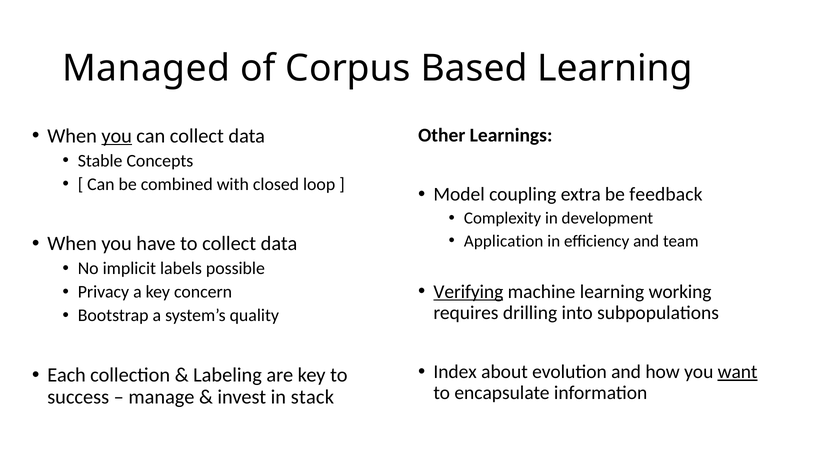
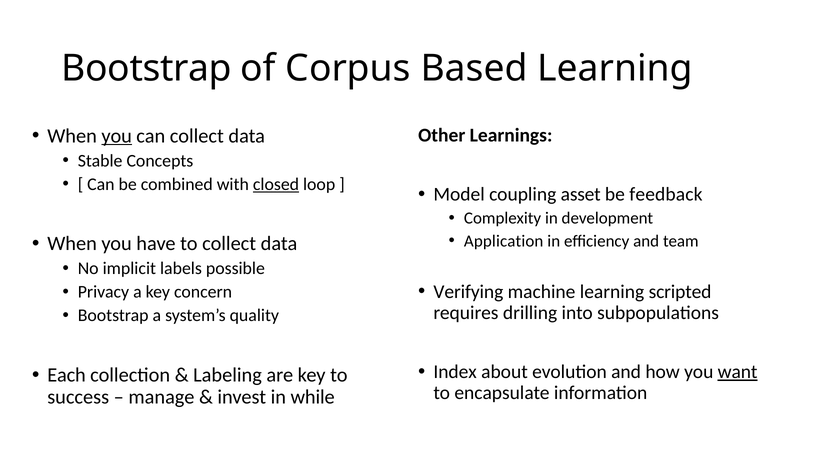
Managed: Managed -> Bootstrap (147, 68)
closed underline: none -> present (276, 184)
extra: extra -> asset (581, 194)
Verifying underline: present -> none (468, 292)
working: working -> scripted (680, 292)
stack: stack -> while (313, 397)
